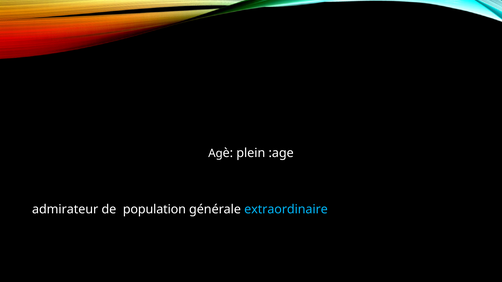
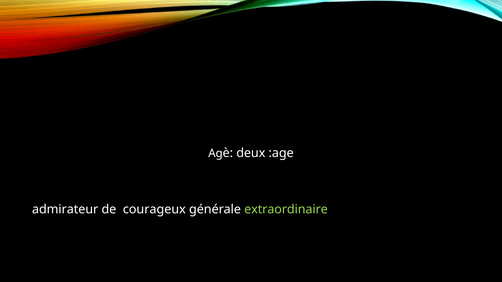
plein: plein -> deux (251, 153)
population: population -> courageux (154, 210)
extraordinaire colour: light blue -> light green (286, 210)
